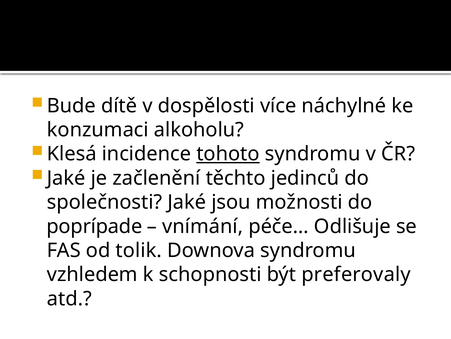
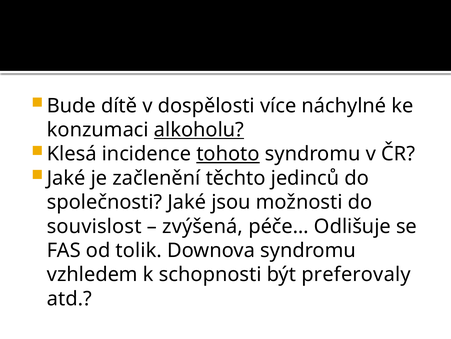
alkoholu underline: none -> present (199, 130)
poprípade: poprípade -> souvislost (94, 226)
vnímání: vnímání -> zvýšená (203, 226)
